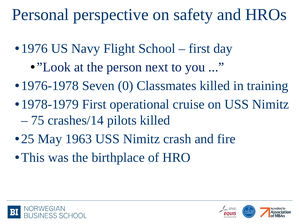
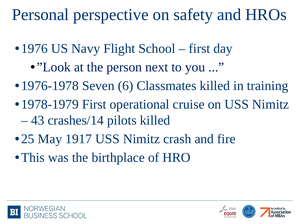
0: 0 -> 6 (126, 86)
75: 75 -> 43 (38, 120)
1963: 1963 -> 1917 (79, 139)
